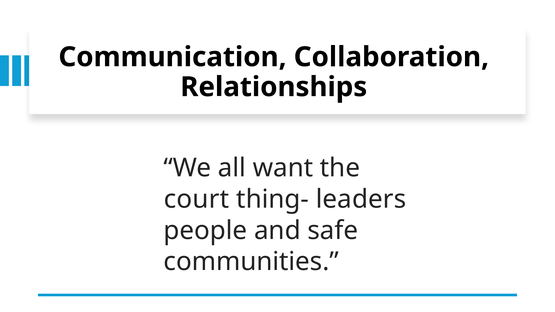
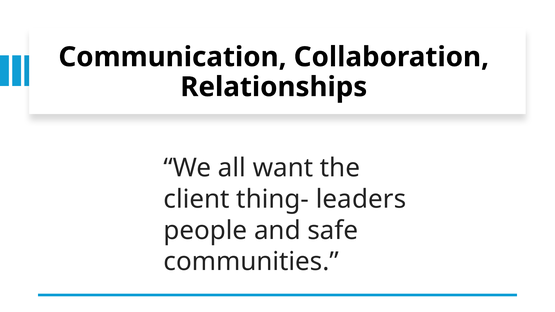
court: court -> client (197, 199)
